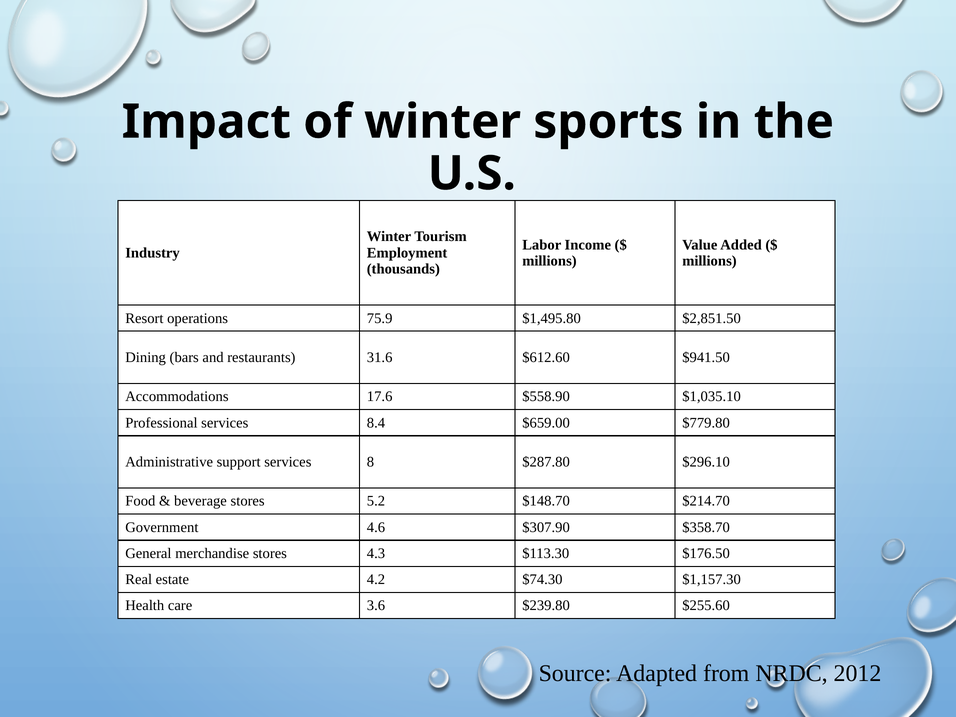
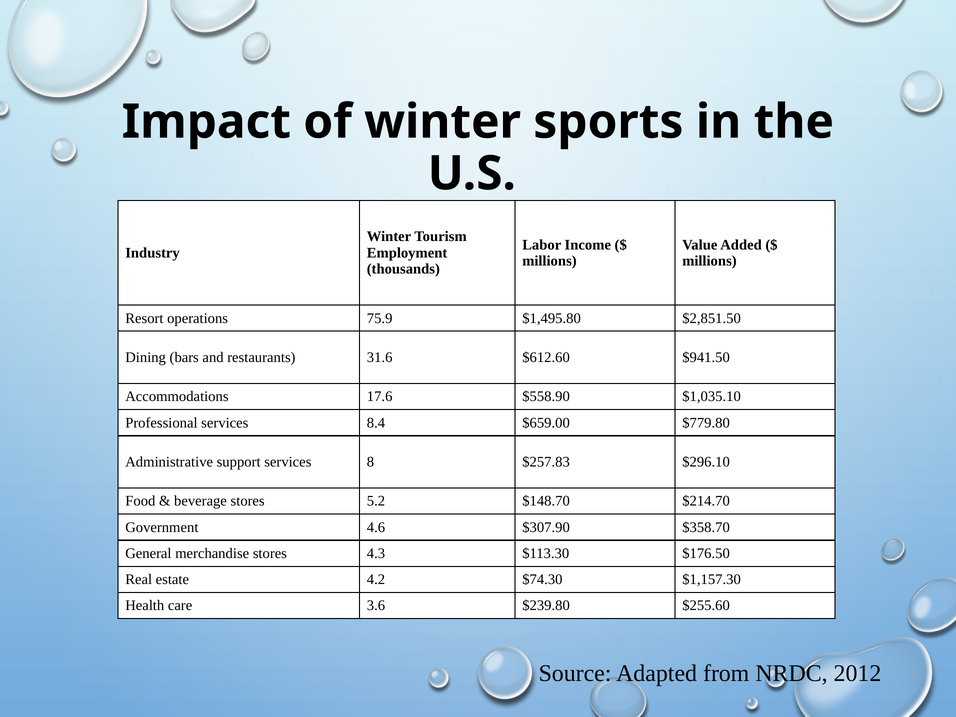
$287.80: $287.80 -> $257.83 (546, 462)
